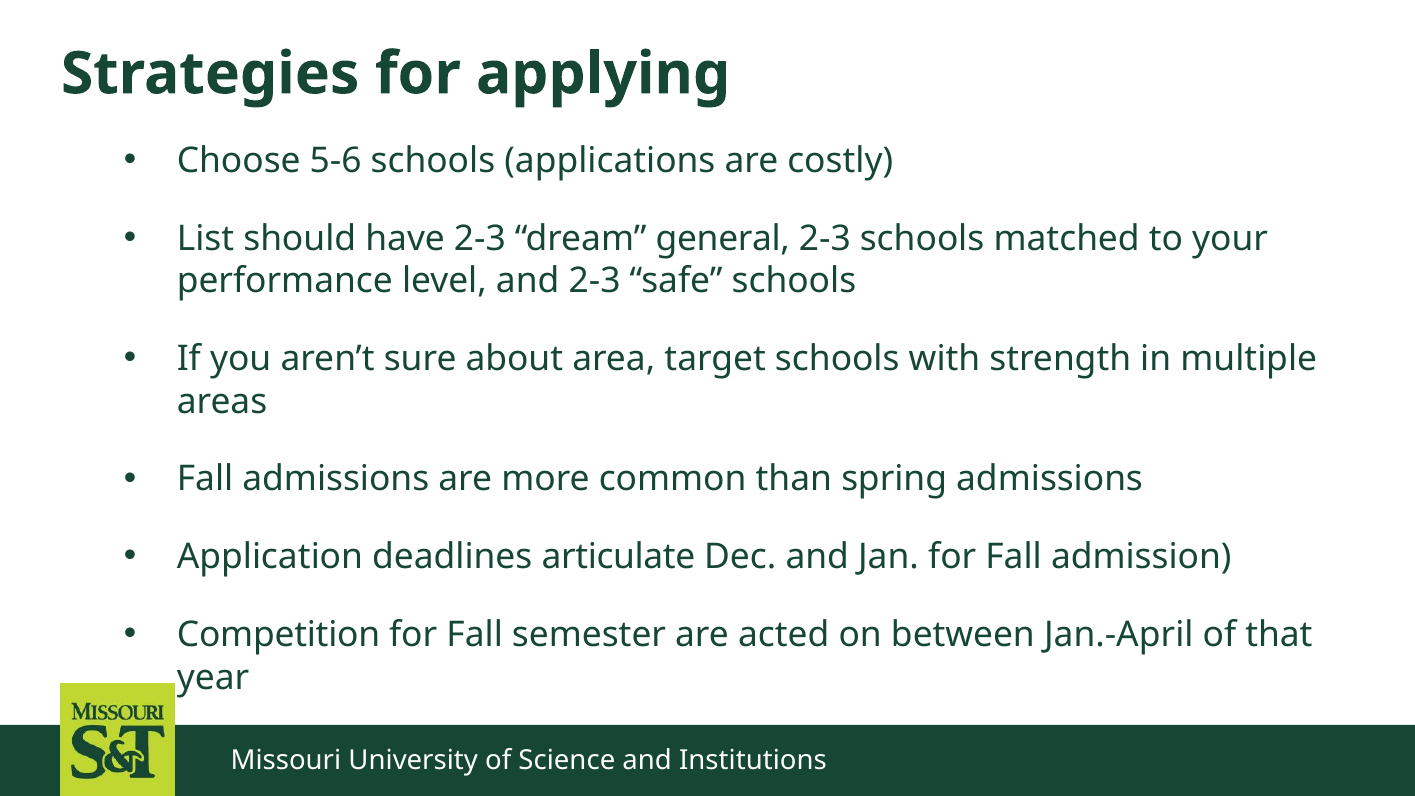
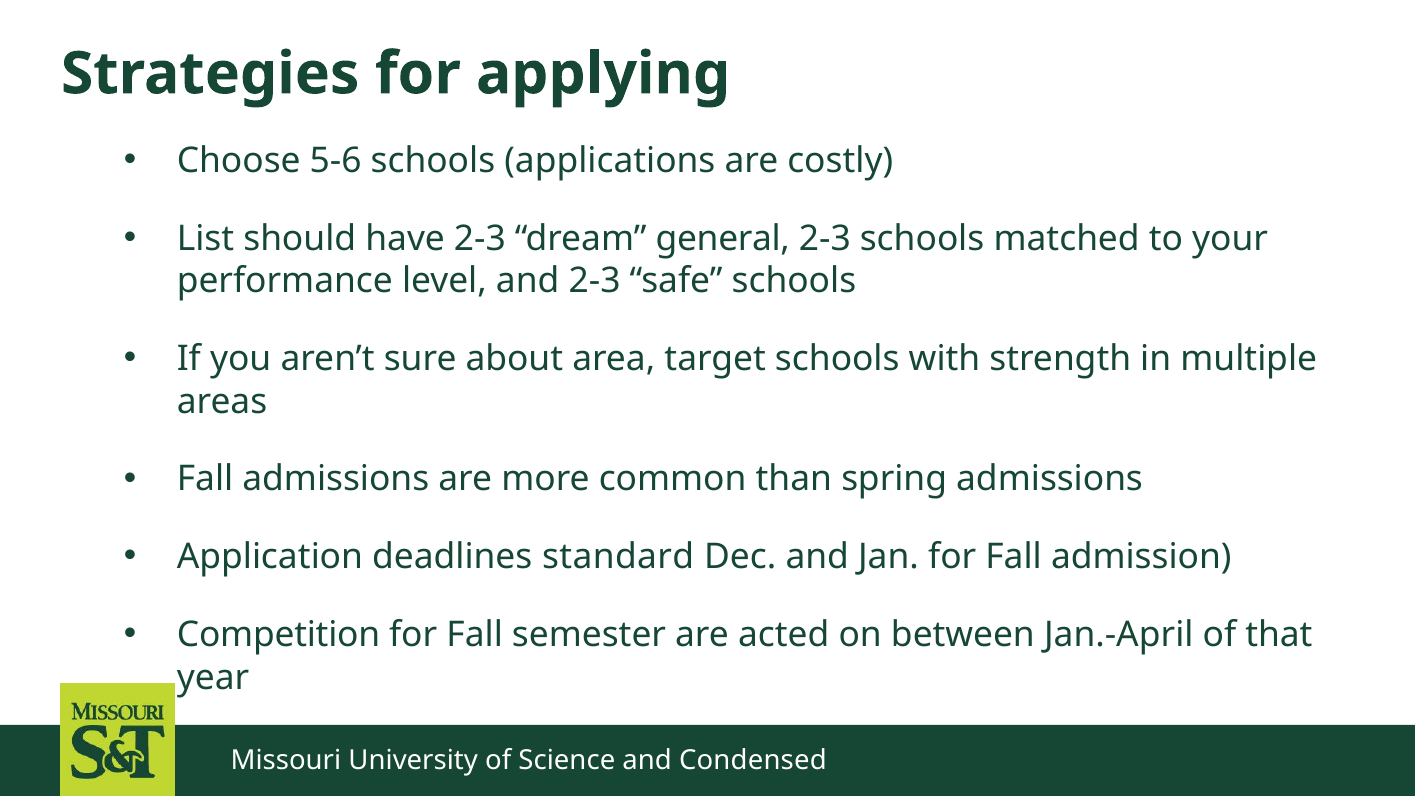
articulate: articulate -> standard (618, 557)
Institutions: Institutions -> Condensed (753, 761)
